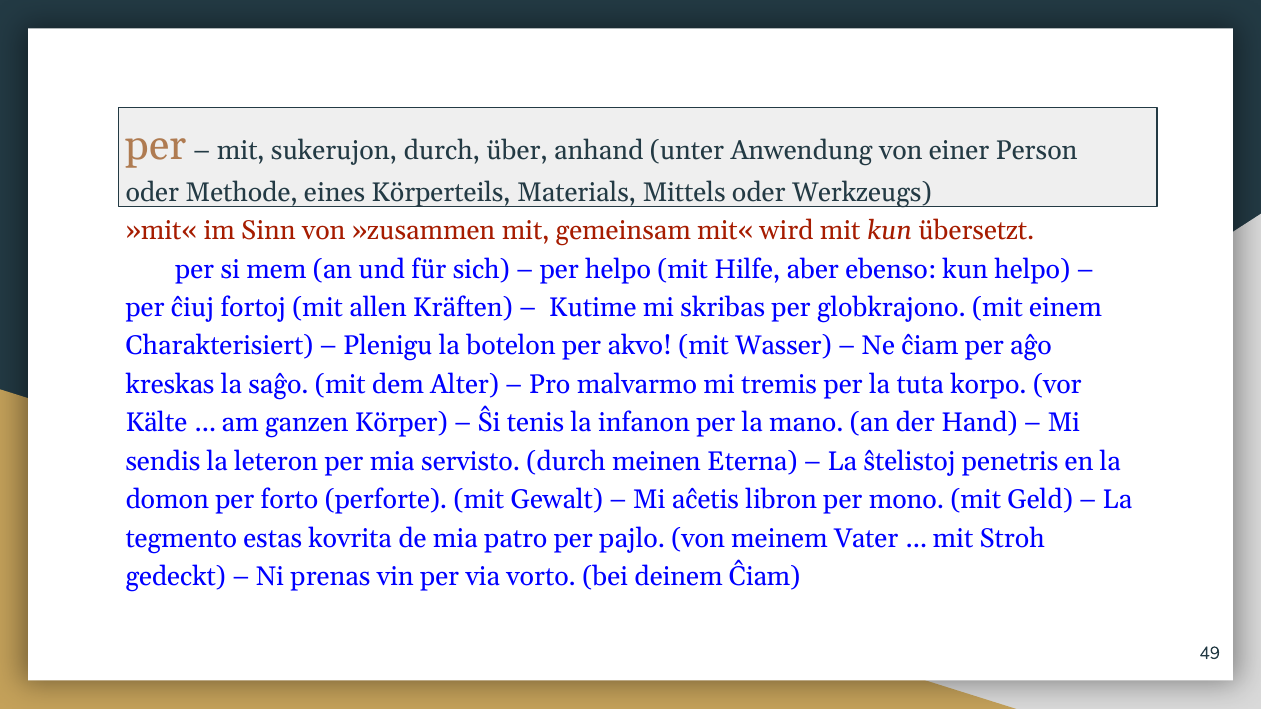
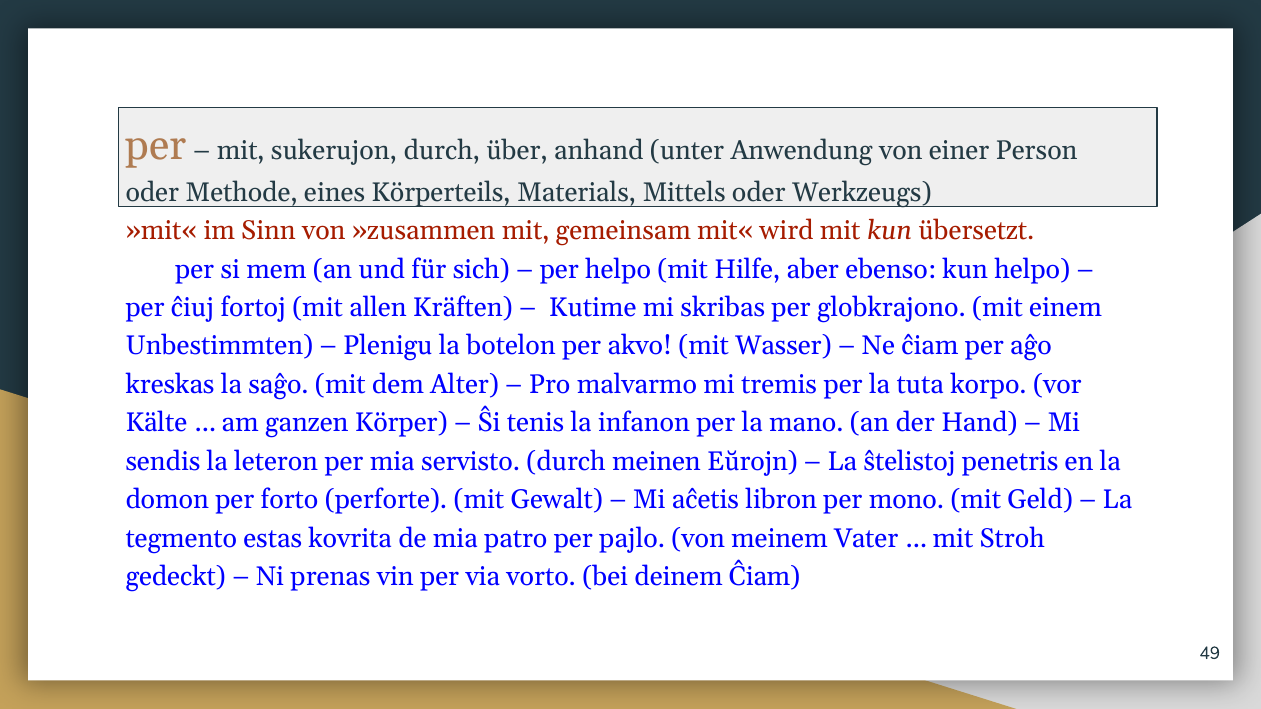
Charakterisiert: Charakterisiert -> Unbestimmten (219, 346)
Eterna: Eterna -> Eŭrojn (753, 462)
